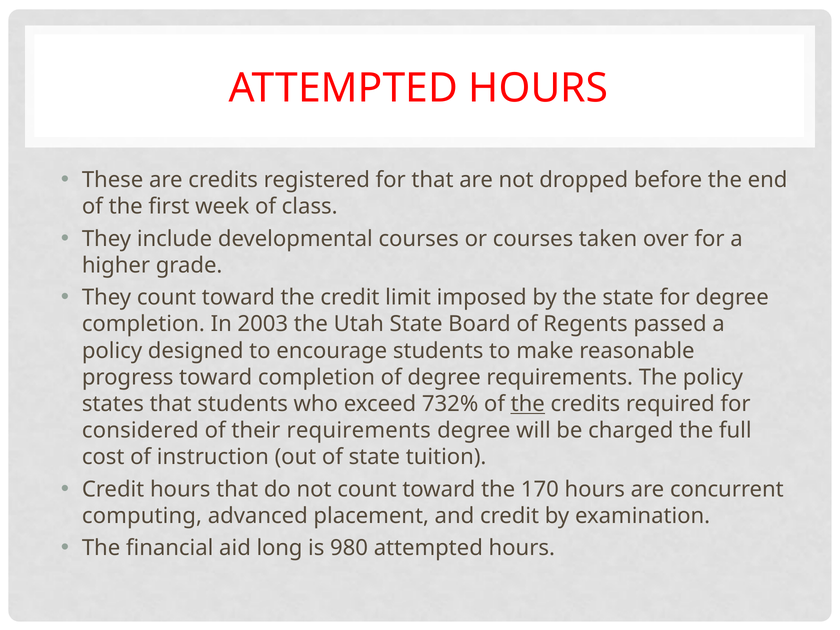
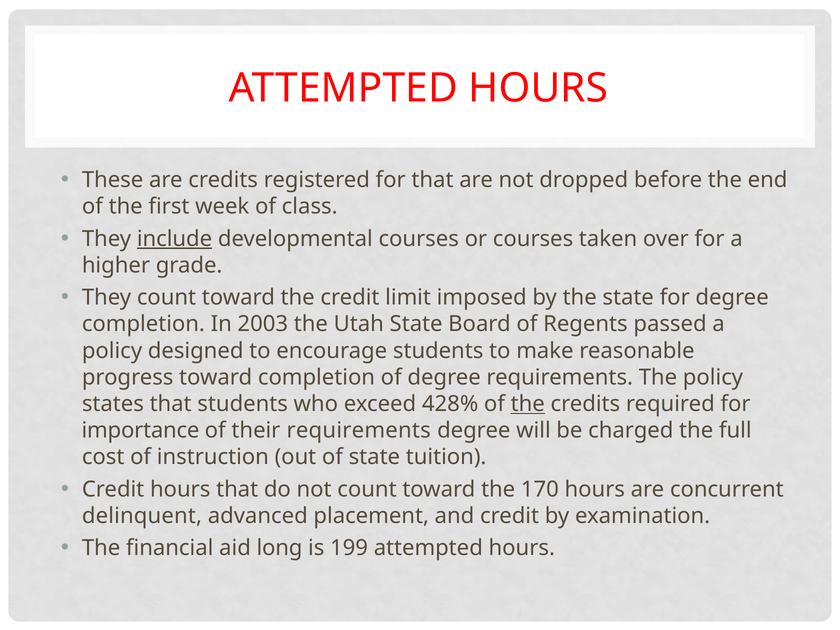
include underline: none -> present (175, 239)
732%: 732% -> 428% (450, 404)
considered: considered -> importance (141, 431)
computing: computing -> delinquent (142, 516)
980: 980 -> 199 (349, 548)
